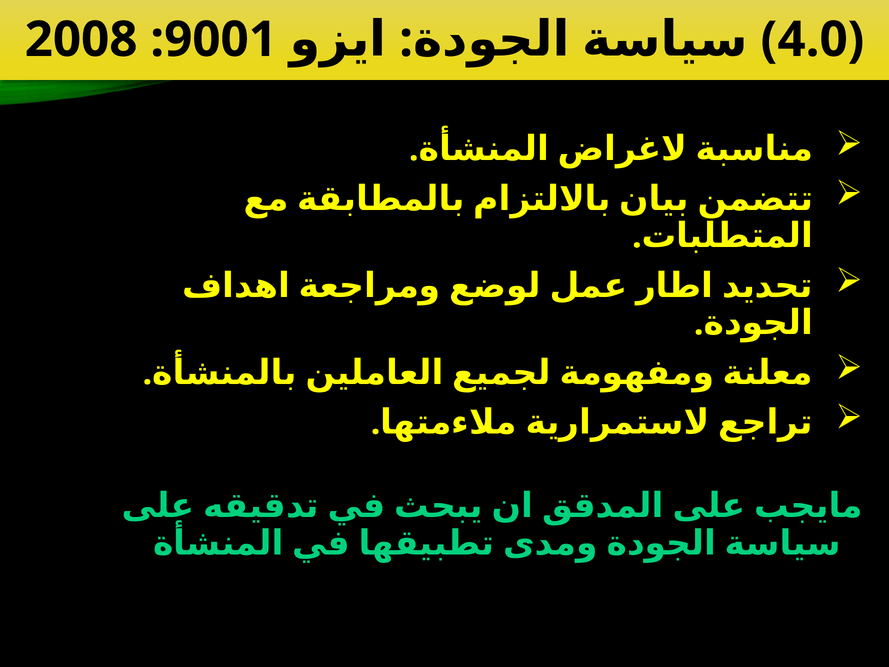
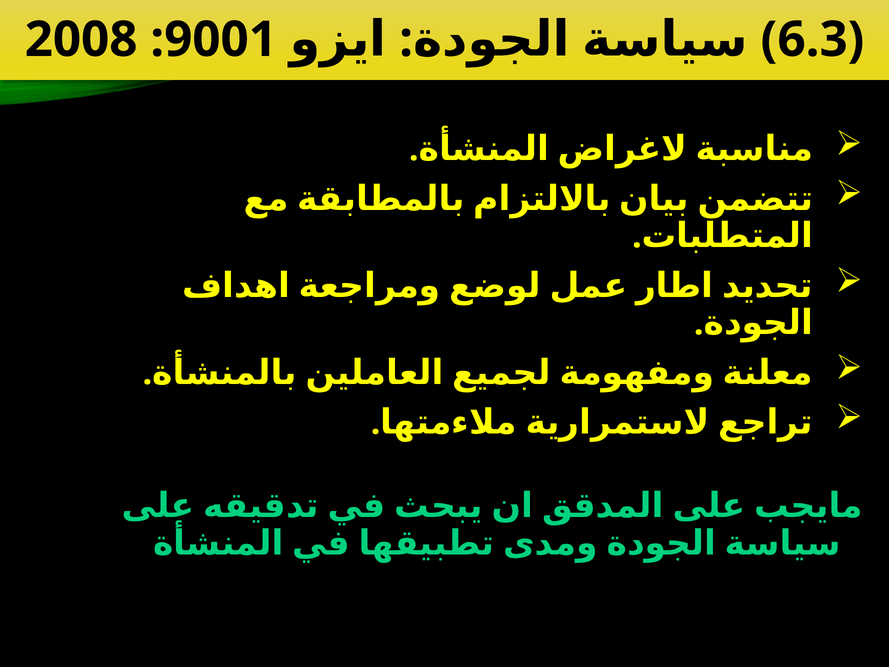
4.0: 4.0 -> 6.3 (813, 40)
